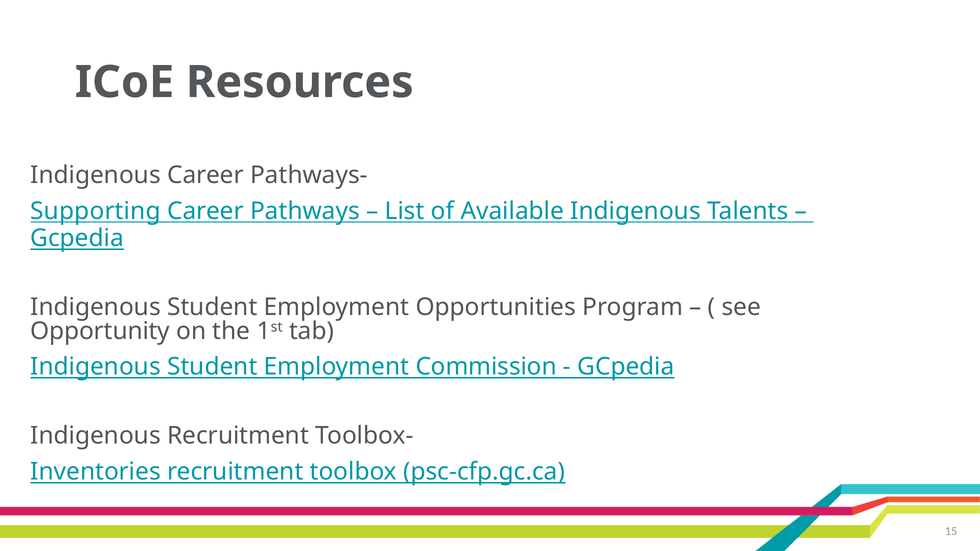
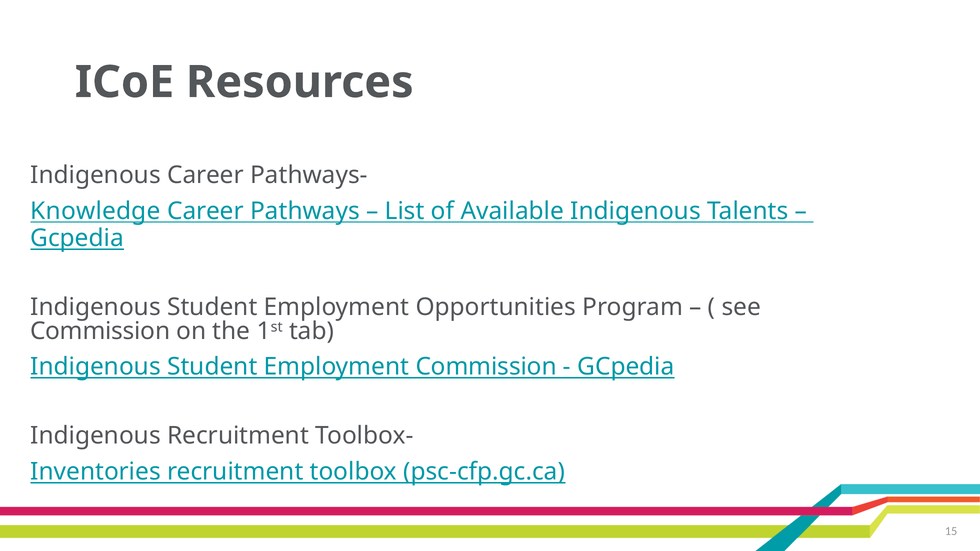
Supporting: Supporting -> Knowledge (95, 211)
Opportunity: Opportunity -> Commission (100, 331)
